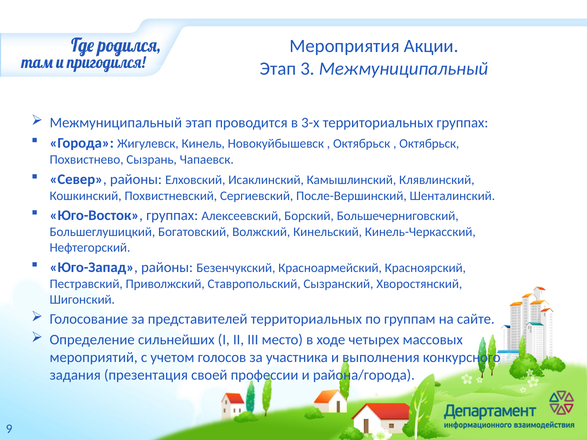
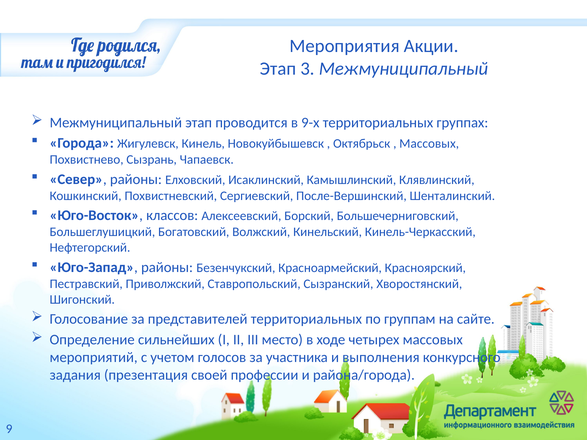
3-х: 3-х -> 9-х (310, 123)
Октябрьск: Октябрьск -> Массовых (429, 144)
Юго-Восток группах: группах -> классов (172, 216)
